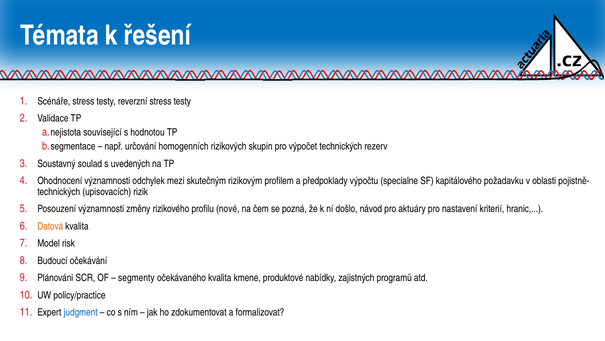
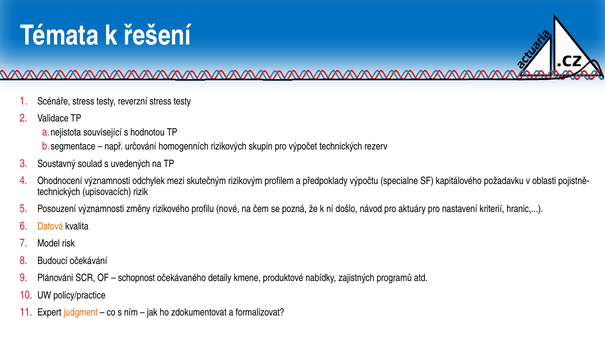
segmenty: segmenty -> schopnost (136, 277)
očekávaného kvalita: kvalita -> detaily (220, 277)
judgment colour: blue -> orange (81, 312)
